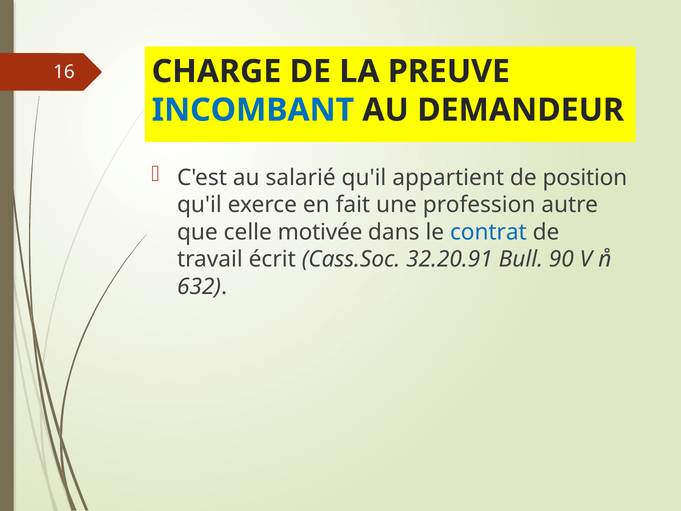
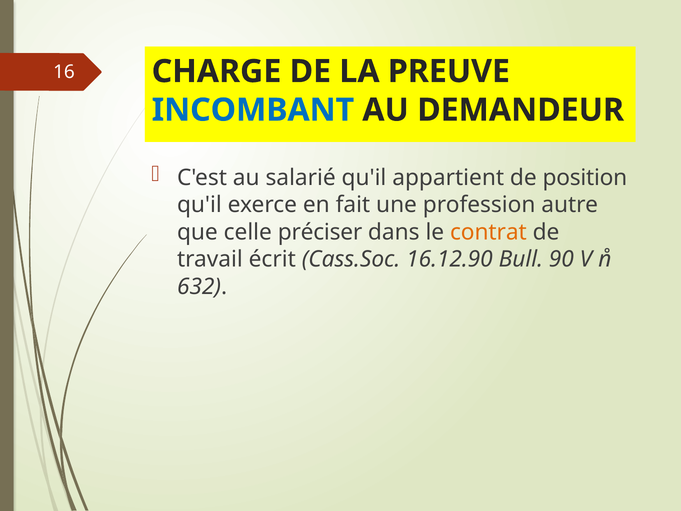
motivée: motivée -> préciser (320, 232)
contrat colour: blue -> orange (488, 232)
32.20.91: 32.20.91 -> 16.12.90 (449, 259)
